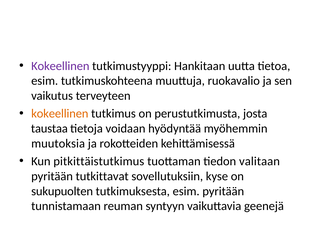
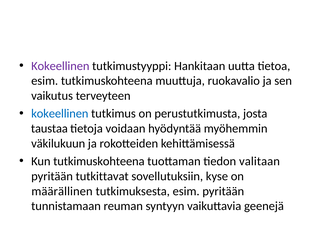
kokeellinen colour: orange -> blue (60, 114)
muutoksia: muutoksia -> väkilukuun (58, 143)
Kun pitkittäistutkimus: pitkittäistutkimus -> tutkimuskohteena (99, 161)
sukupuolten: sukupuolten -> määrällinen (62, 191)
